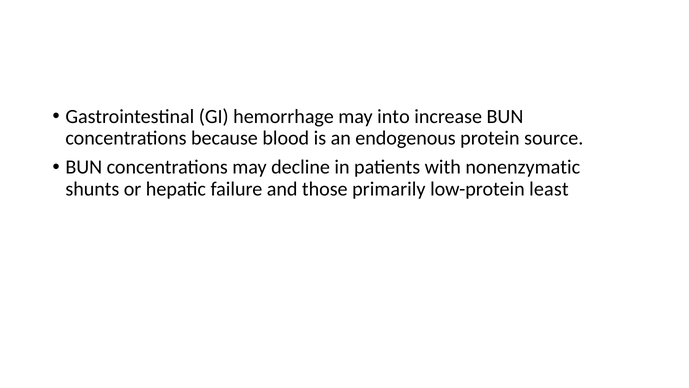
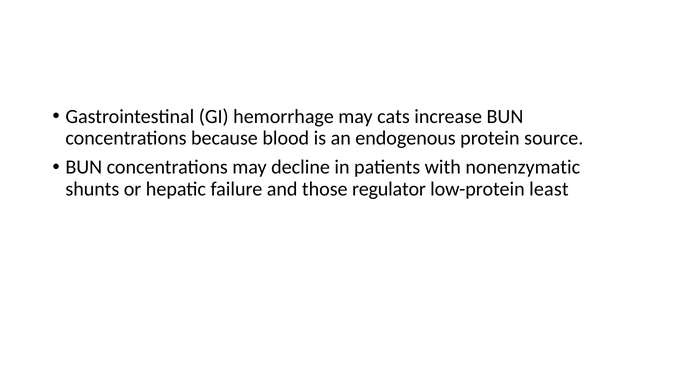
into: into -> cats (393, 116)
primarily: primarily -> regulator (389, 189)
